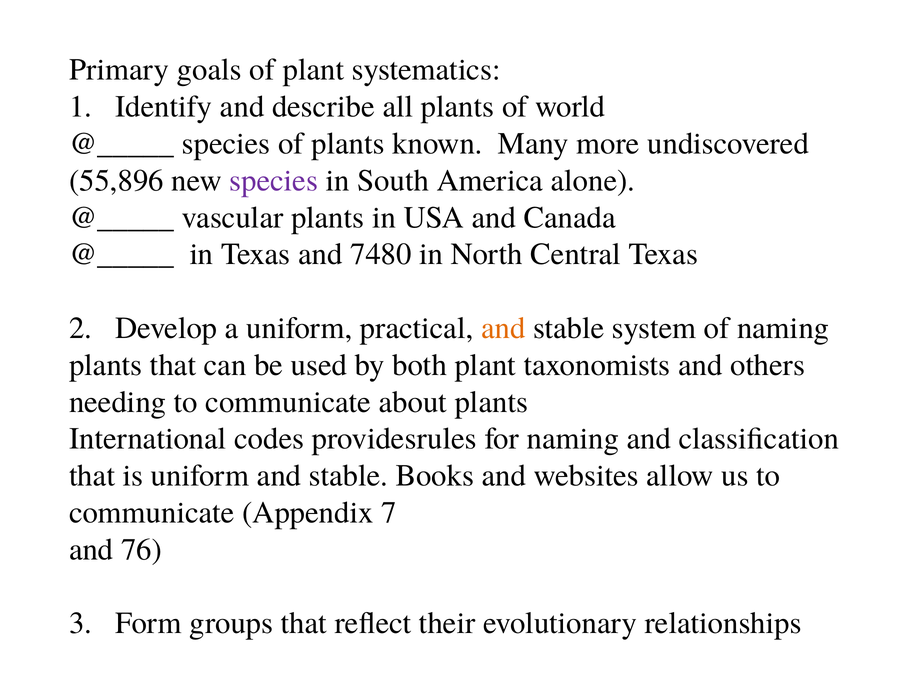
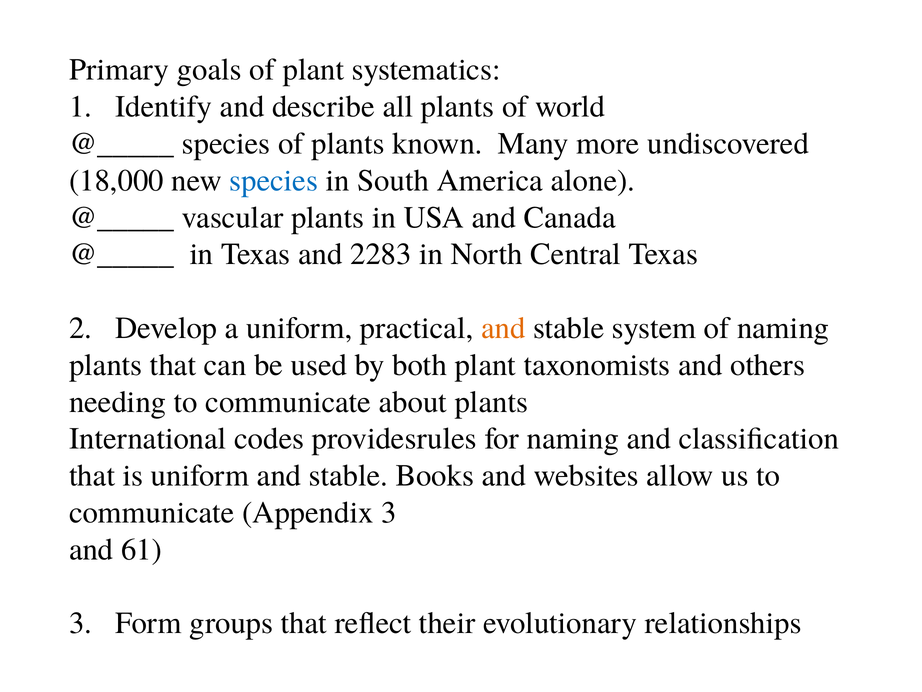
55,896: 55,896 -> 18,000 (116, 180)
species colour: purple -> blue (274, 180)
7480: 7480 -> 2283 (381, 254)
Appendix 7: 7 -> 3 (389, 512)
76: 76 -> 61 (142, 549)
